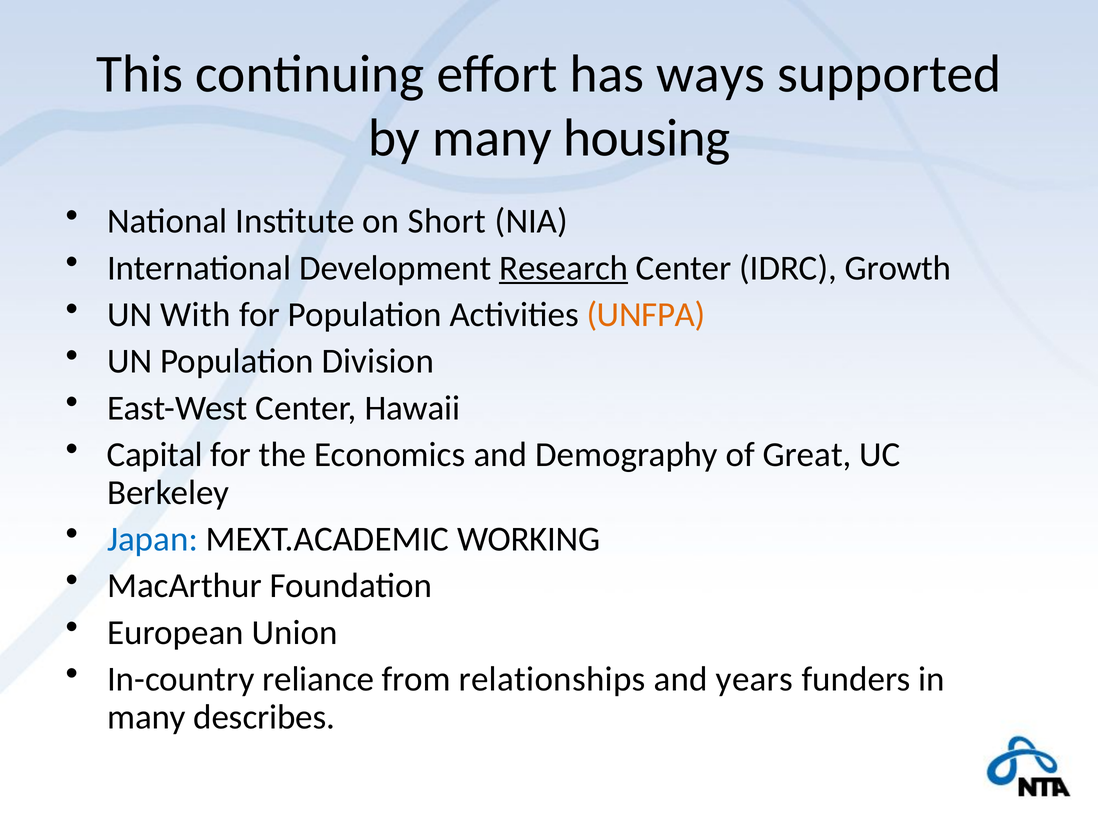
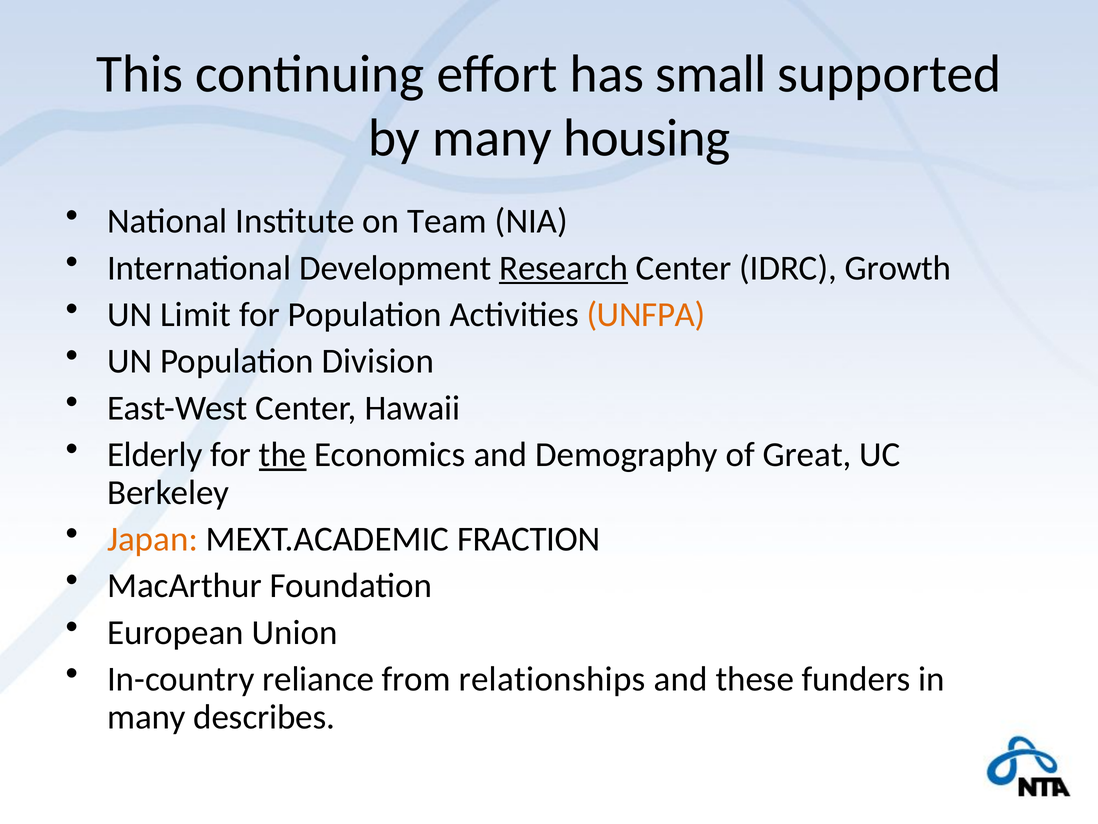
ways: ways -> small (711, 74)
Short: Short -> Team (447, 221)
With: With -> Limit (196, 314)
Capital: Capital -> Elderly (155, 454)
the underline: none -> present (283, 454)
Japan colour: blue -> orange (153, 539)
WORKING: WORKING -> FRACTION (529, 539)
years: years -> these (755, 679)
